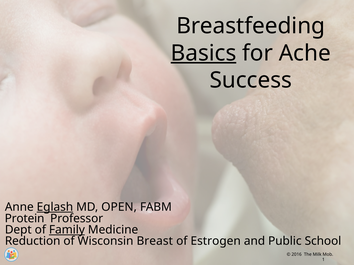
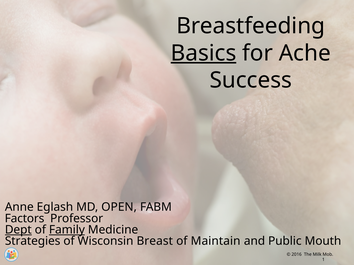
Eglash underline: present -> none (55, 207)
Protein: Protein -> Factors (25, 219)
Dept underline: none -> present (18, 230)
Reduction: Reduction -> Strategies (33, 241)
Estrogen: Estrogen -> Maintain (216, 241)
School: School -> Mouth (323, 241)
